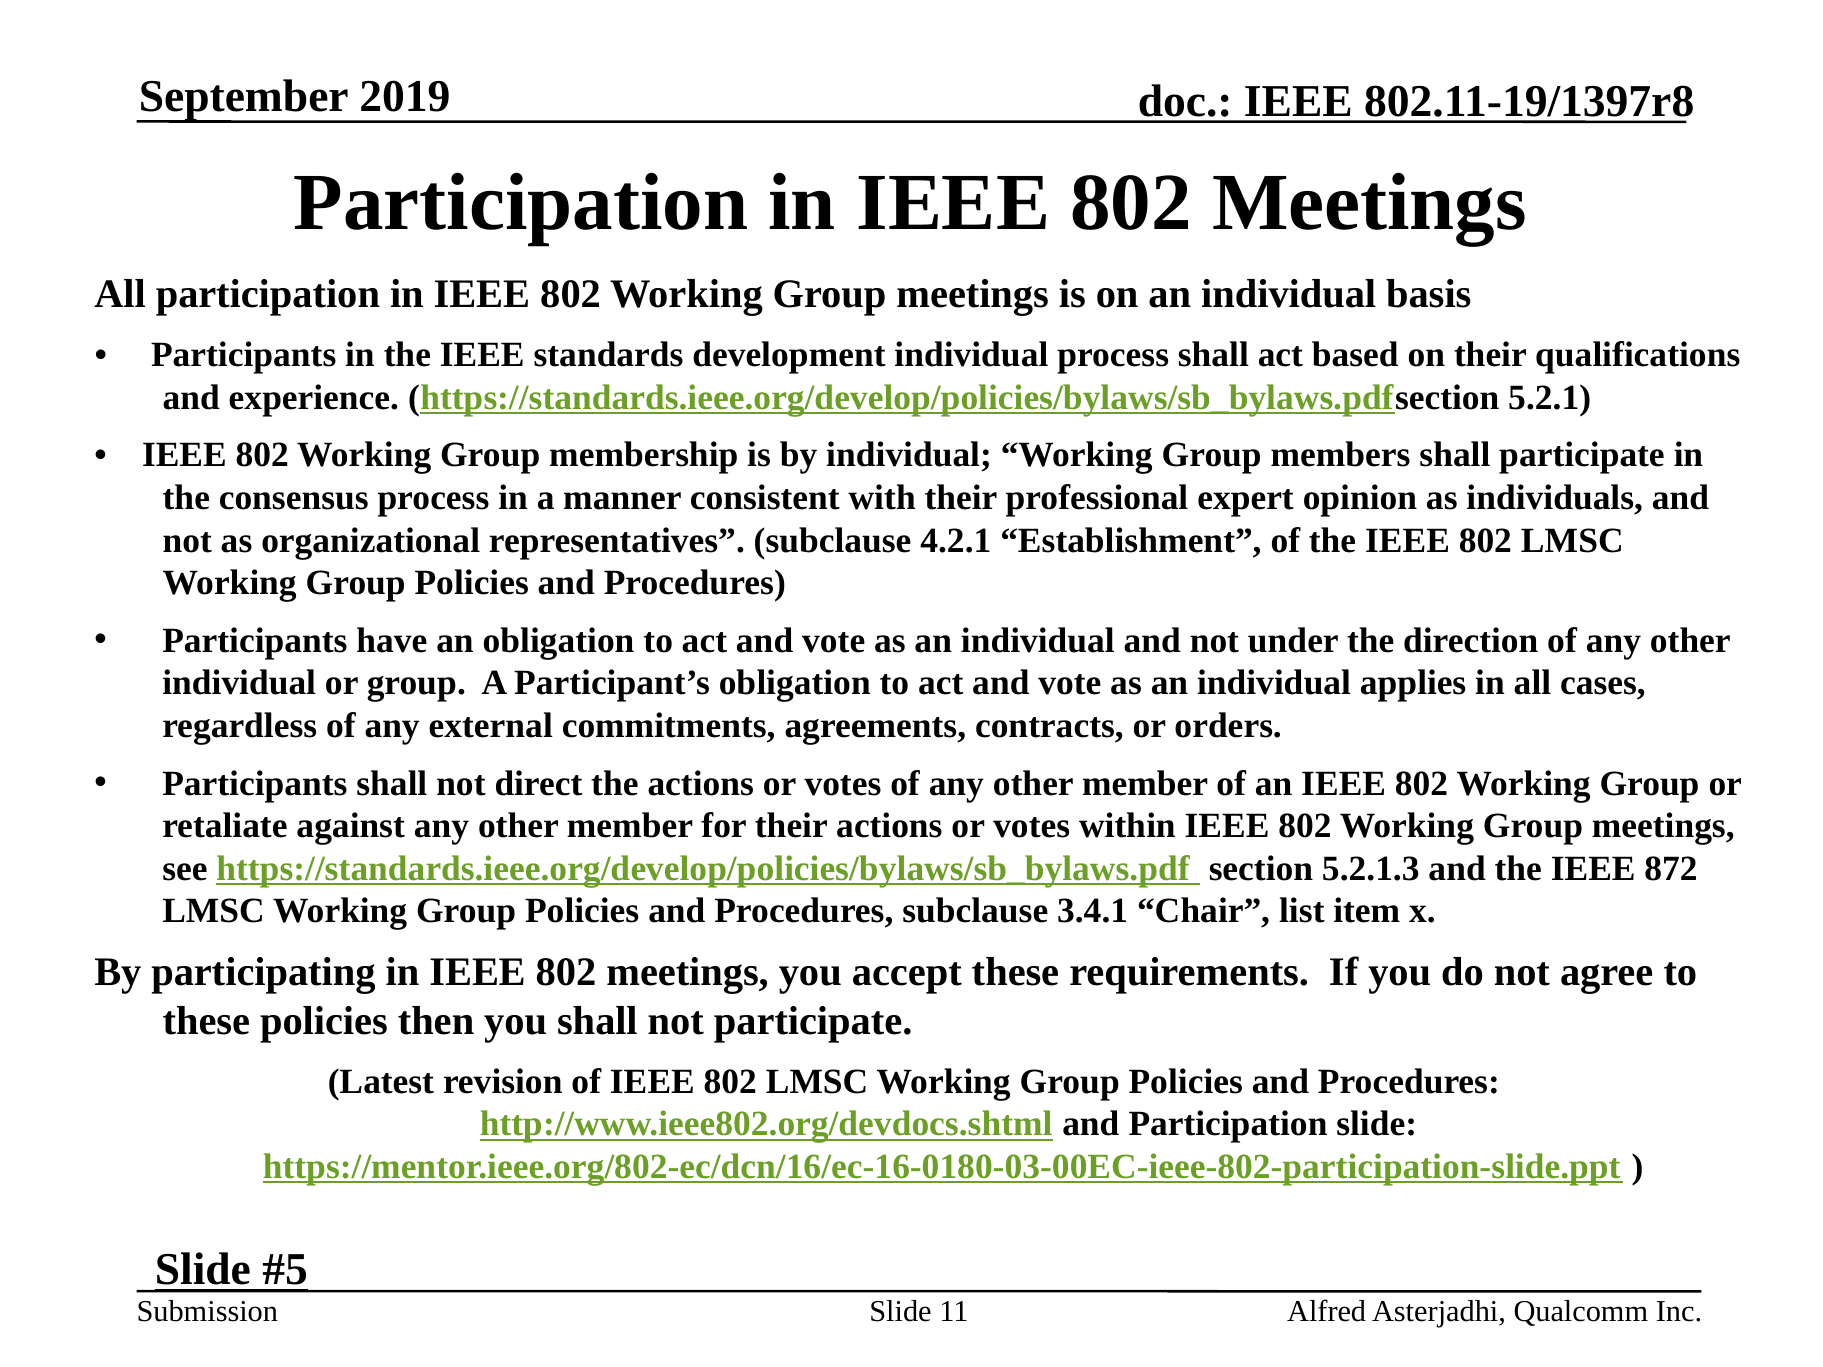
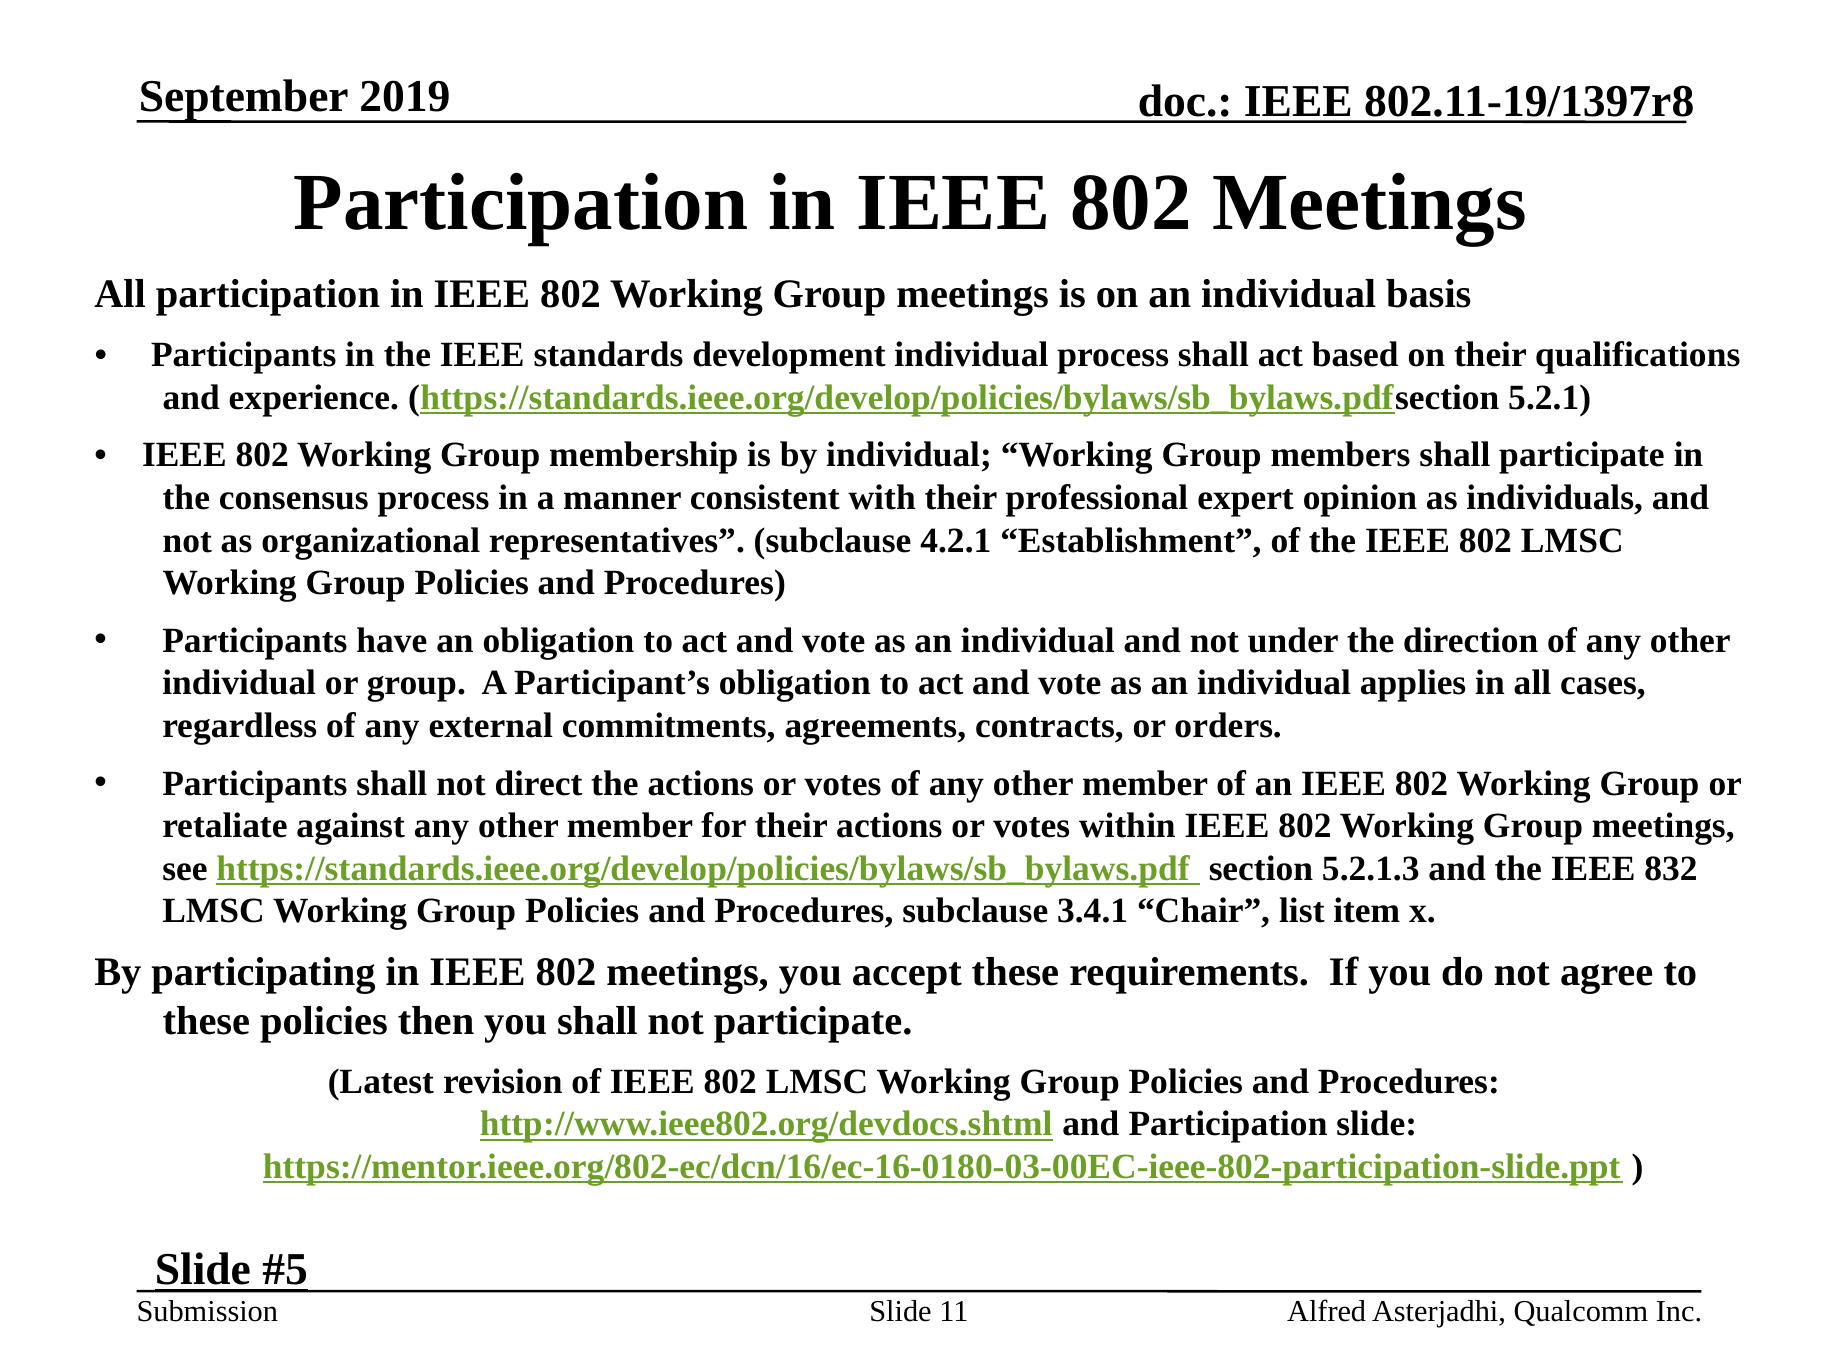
872: 872 -> 832 (1671, 869)
